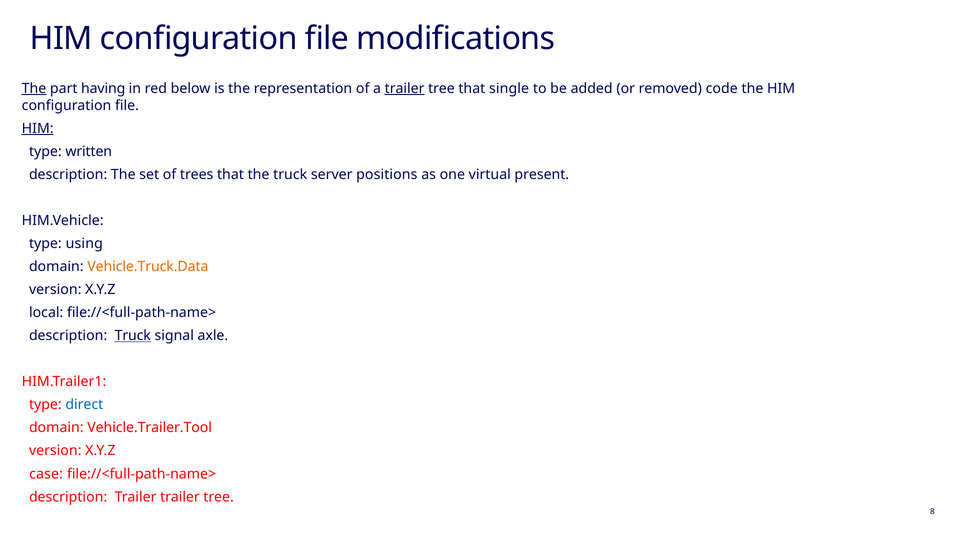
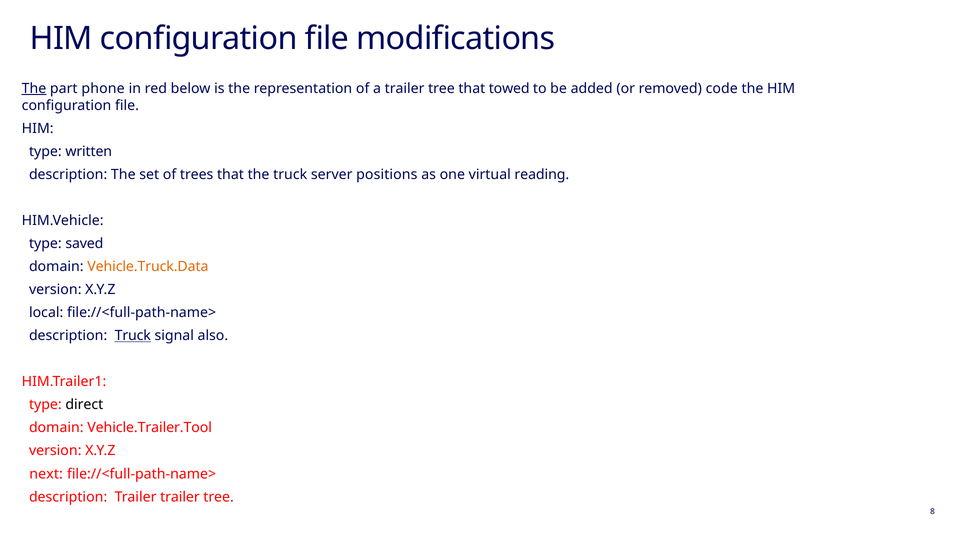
having: having -> phone (103, 88)
trailer underline: present -> none (405, 88)
single: single -> towed (509, 88)
HIM underline: present -> none (38, 128)
present: present -> reading (542, 174)
using: using -> saved (84, 244)
axle: axle -> also (213, 336)
direct colour: blue -> black (84, 405)
case: case -> next (46, 474)
